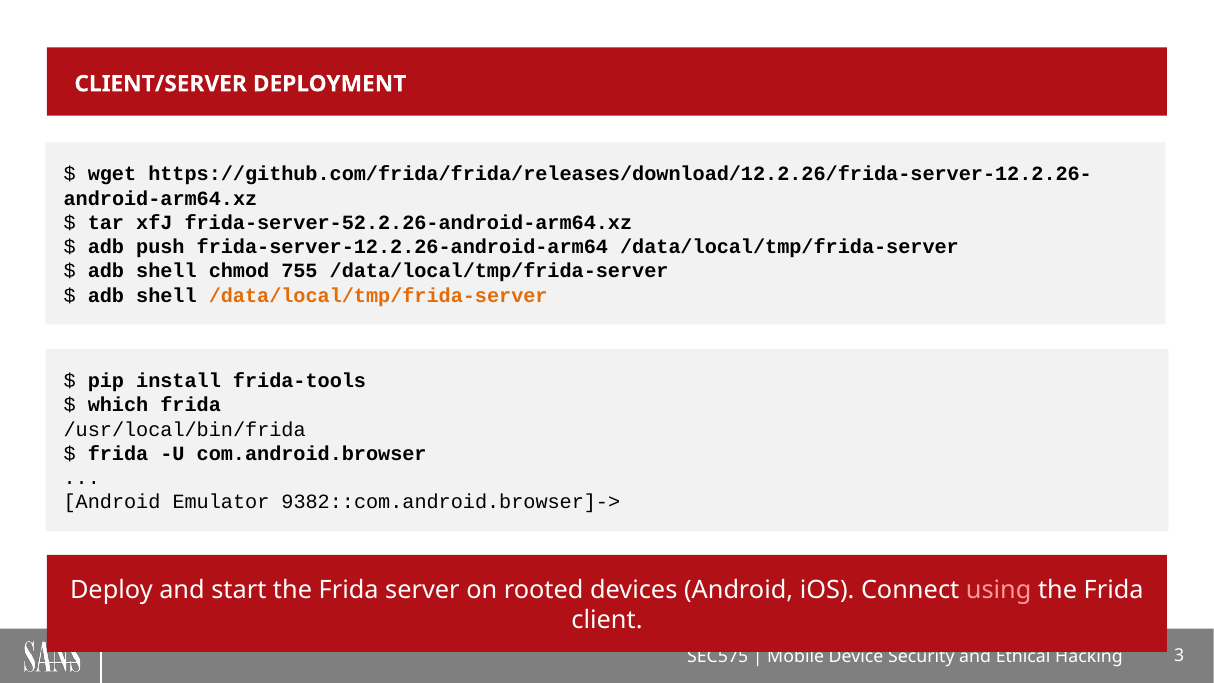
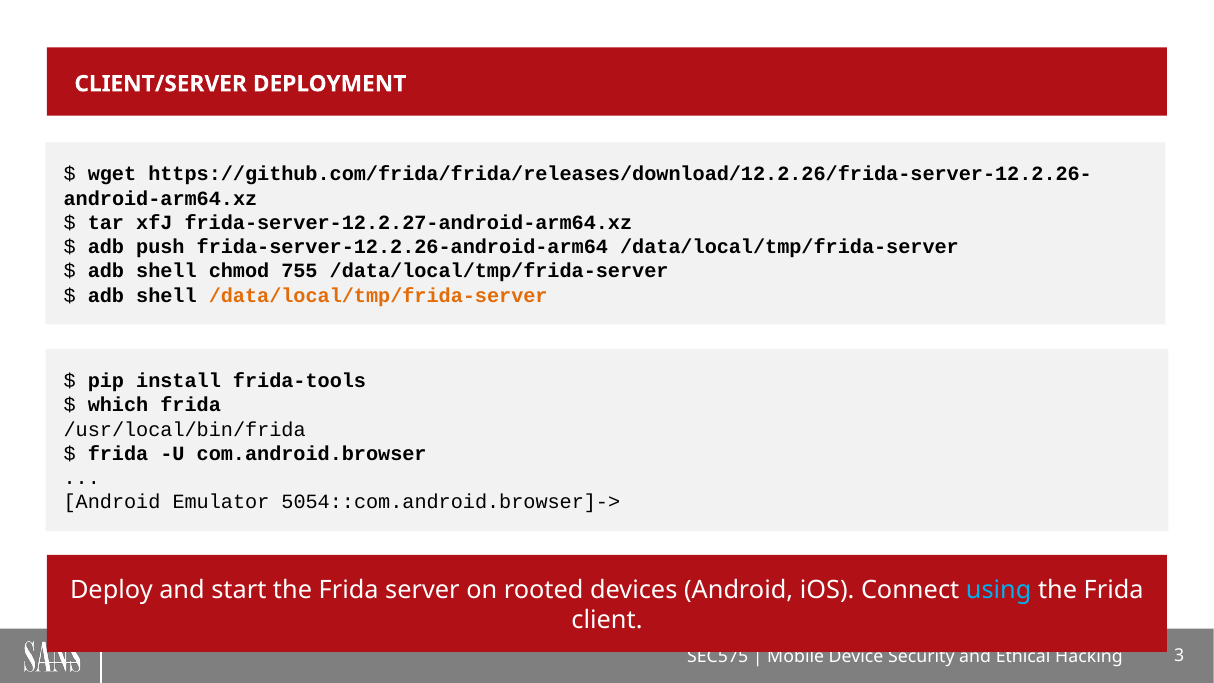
frida-server-52.2.26-android-arm64.xz: frida-server-52.2.26-android-arm64.xz -> frida-server-12.2.27-android-arm64.xz (408, 223)
9382::com.android.browser]->: 9382::com.android.browser]-> -> 5054::com.android.browser]-> (451, 502)
using colour: pink -> light blue (999, 590)
